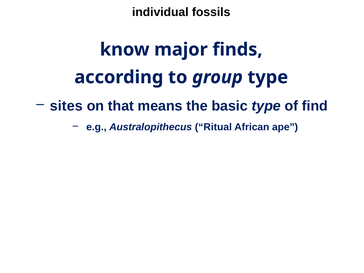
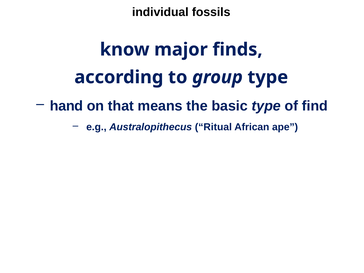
sites: sites -> hand (66, 106)
